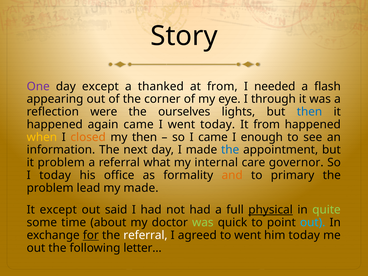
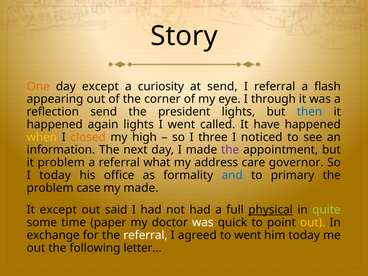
One colour: purple -> orange (38, 86)
thanked: thanked -> curiosity (161, 86)
at from: from -> send (222, 86)
I needed: needed -> referral (275, 86)
reflection were: were -> send (104, 112)
ourselves: ourselves -> president (184, 112)
again came: came -> lights (139, 124)
went today: today -> called (218, 124)
It from: from -> have (267, 124)
my then: then -> high (145, 137)
I came: came -> three (213, 137)
enough: enough -> noticed (262, 137)
the colour: blue -> purple (230, 150)
internal: internal -> address (216, 163)
and colour: orange -> blue (232, 175)
lead: lead -> case (89, 188)
about: about -> paper (108, 223)
was colour: light green -> white (203, 223)
out colour: light blue -> yellow (313, 223)
for underline: present -> none (91, 235)
